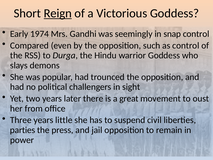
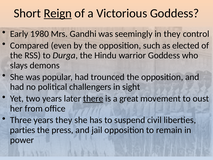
1974: 1974 -> 1980 (40, 34)
in snap: snap -> they (172, 34)
as control: control -> elected (186, 45)
there underline: none -> present (93, 98)
years little: little -> they (64, 120)
